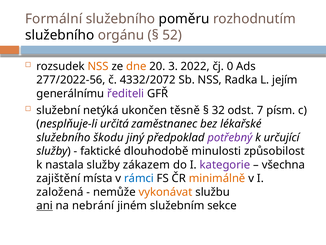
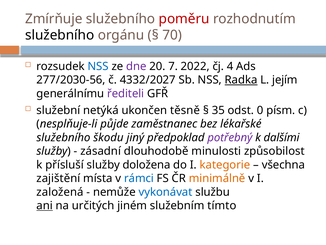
Formální: Formální -> Zmírňuje (54, 19)
poměru colour: black -> red (184, 19)
52: 52 -> 70 (172, 35)
NSS colour: orange -> blue (98, 66)
dne colour: orange -> purple (136, 66)
3: 3 -> 7 (173, 66)
0: 0 -> 4 (230, 66)
277/2022-56: 277/2022-56 -> 277/2030-56 (71, 80)
4332/2072: 4332/2072 -> 4332/2027 (148, 80)
Radka underline: none -> present (241, 80)
32: 32 -> 35 (218, 110)
7: 7 -> 0 (260, 110)
určitá: určitá -> půjde (114, 124)
určující: určující -> dalšími (282, 137)
faktické: faktické -> zásadní (101, 151)
nastala: nastala -> přísluší (65, 164)
zákazem: zákazem -> doložena (147, 164)
kategorie colour: purple -> orange (225, 164)
vykonávat colour: orange -> blue (166, 192)
nebrání: nebrání -> určitých (93, 205)
sekce: sekce -> tímto (222, 205)
